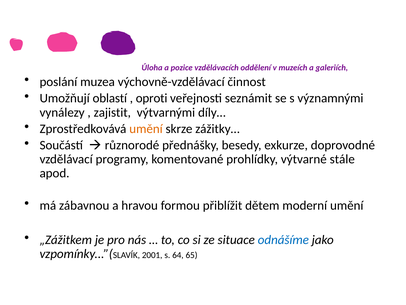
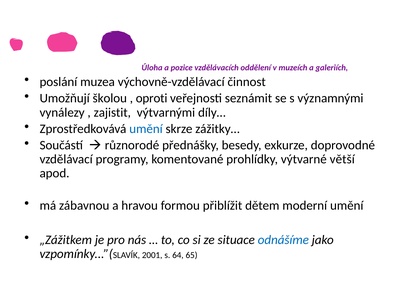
oblastí: oblastí -> školou (110, 98)
umění colour: orange -> blue (146, 129)
stále: stále -> větší (342, 159)
